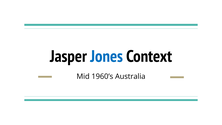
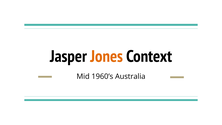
Jones colour: blue -> orange (107, 56)
